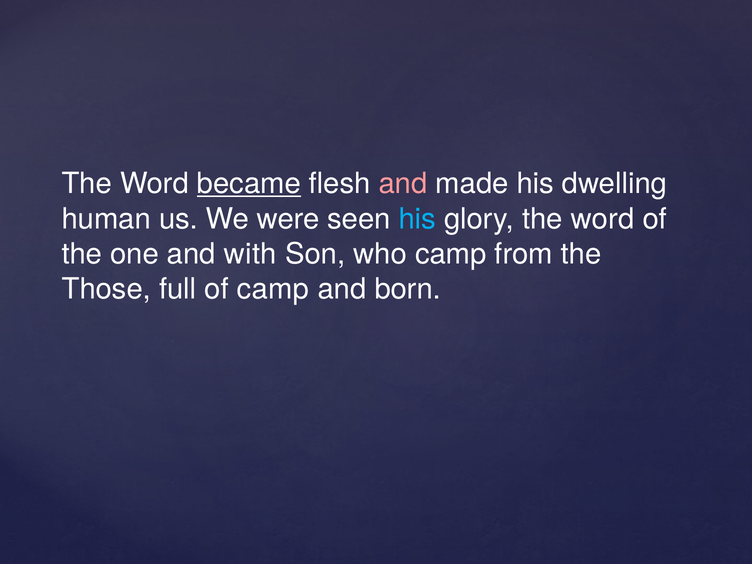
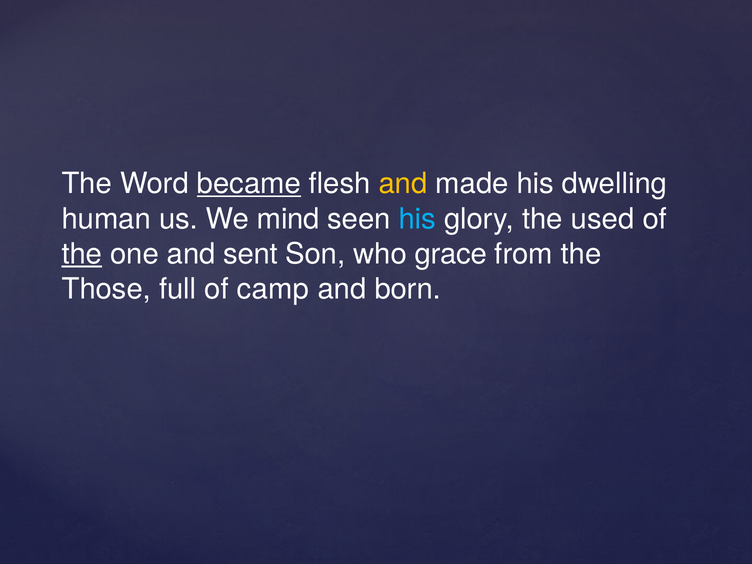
and colour: pink -> yellow (403, 184)
were: were -> mind (288, 219)
glory the word: word -> used (603, 219)
the underline: none -> present (82, 254)
with: with -> sent (251, 254)
who camp: camp -> grace (451, 254)
